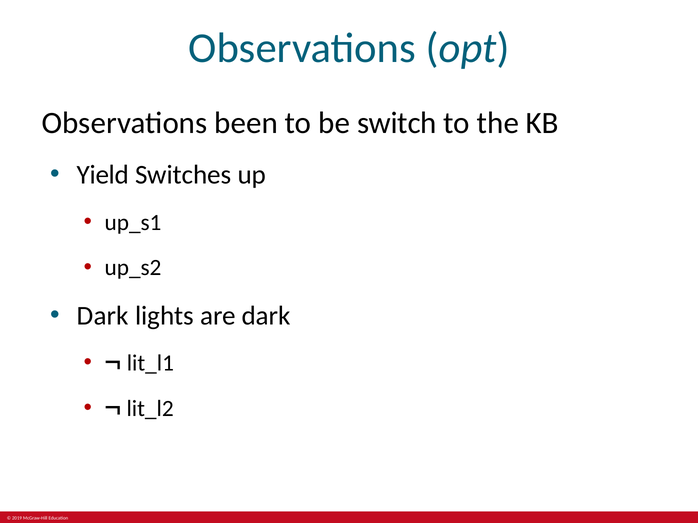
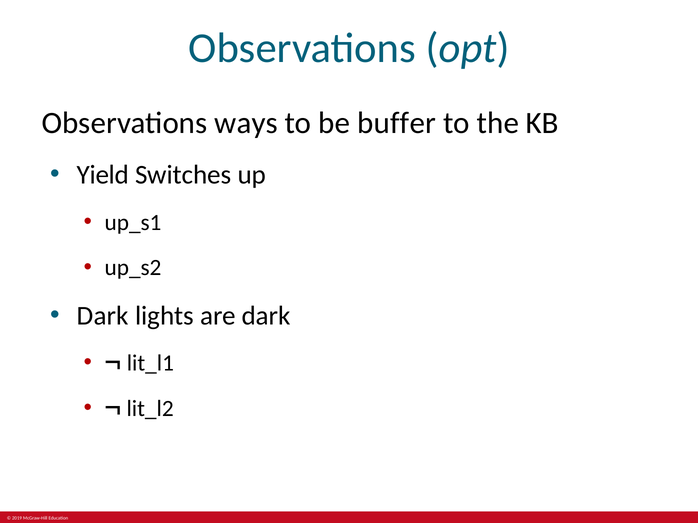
been: been -> ways (246, 123)
switch: switch -> buffer (397, 123)
